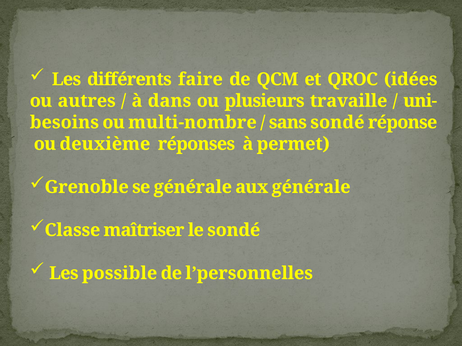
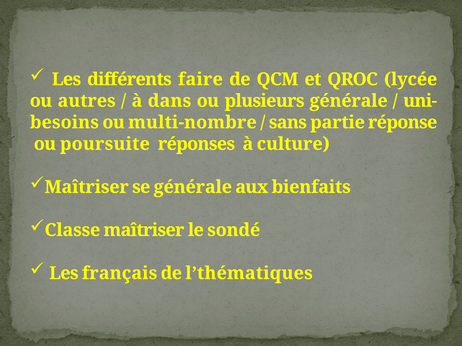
idées: idées -> lycée (411, 79)
plusieurs travaille: travaille -> générale (349, 101)
sans sondé: sondé -> partie (338, 123)
deuxième: deuxième -> poursuite (105, 144)
permet: permet -> culture (293, 144)
Grenoble: Grenoble -> Maîtriser (87, 187)
aux générale: générale -> bienfaits (311, 187)
possible: possible -> français (120, 274)
l’personnelles: l’personnelles -> l’thématiques (249, 274)
